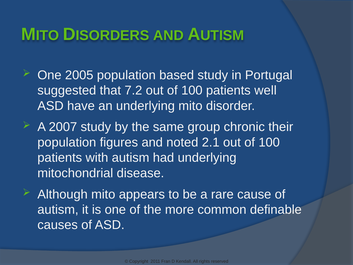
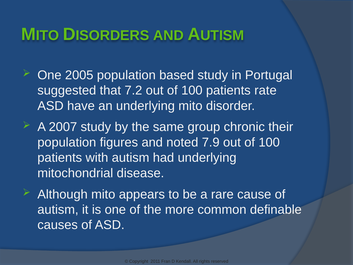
well: well -> rate (265, 90)
2.1: 2.1 -> 7.9 (211, 142)
